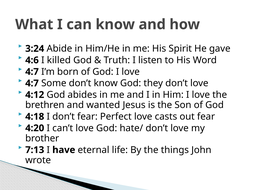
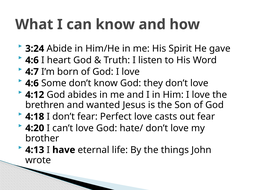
killed: killed -> heart (59, 60)
4:7: 4:7 -> 4:6 (32, 83)
7:13: 7:13 -> 4:13 (35, 150)
